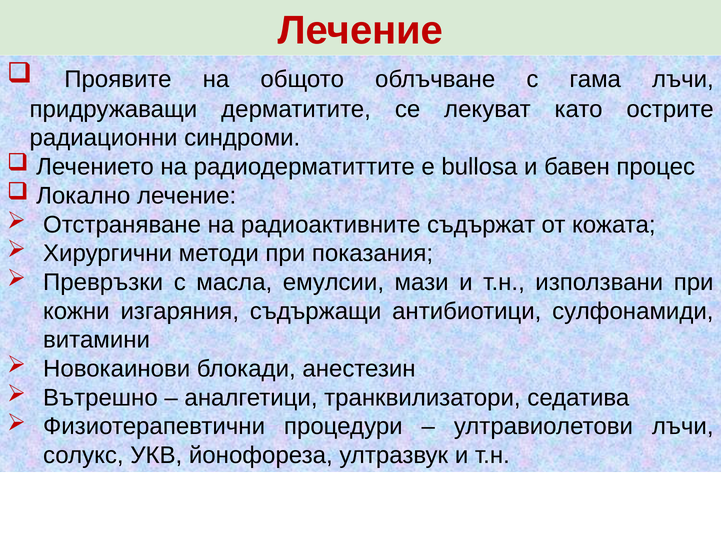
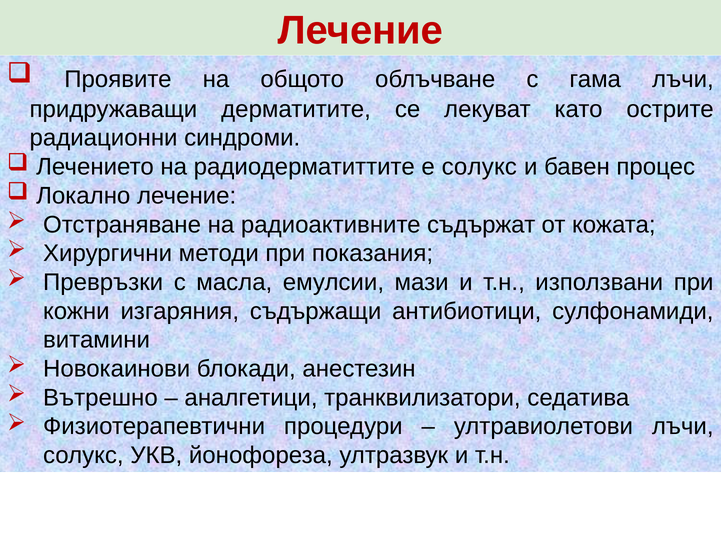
е bullosa: bullosa -> солукс (479, 167)
